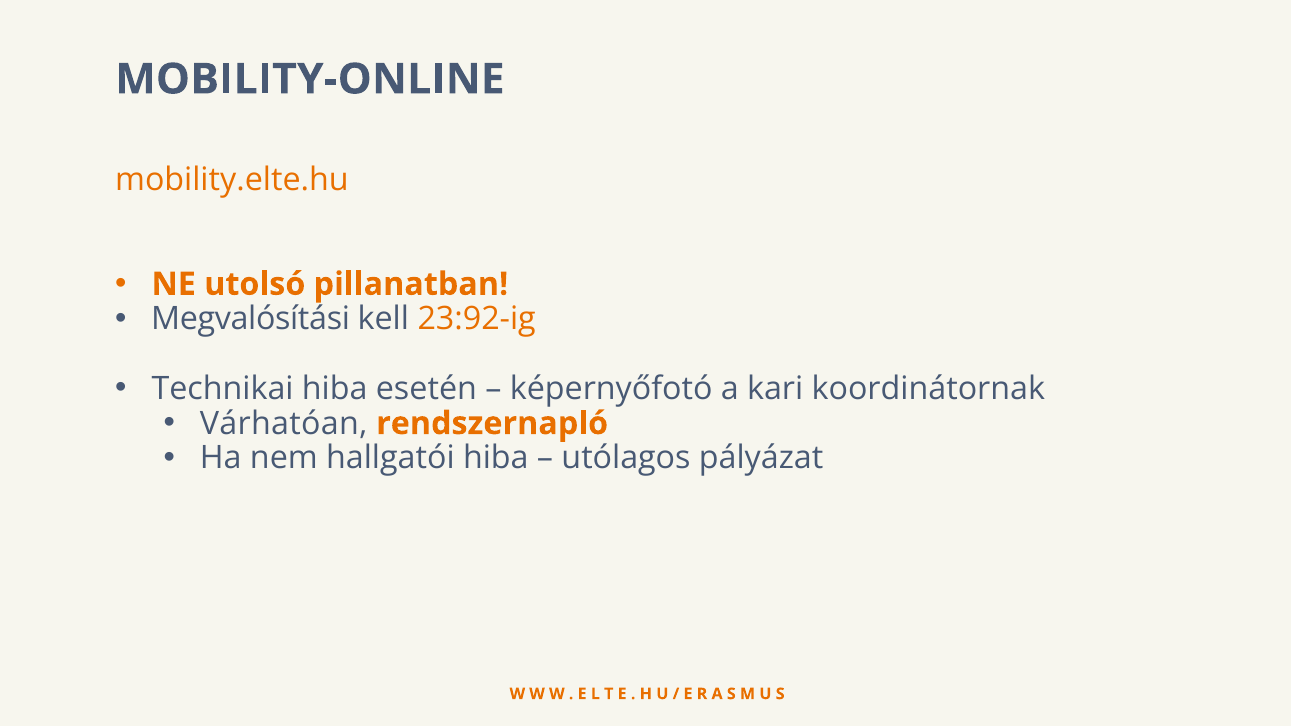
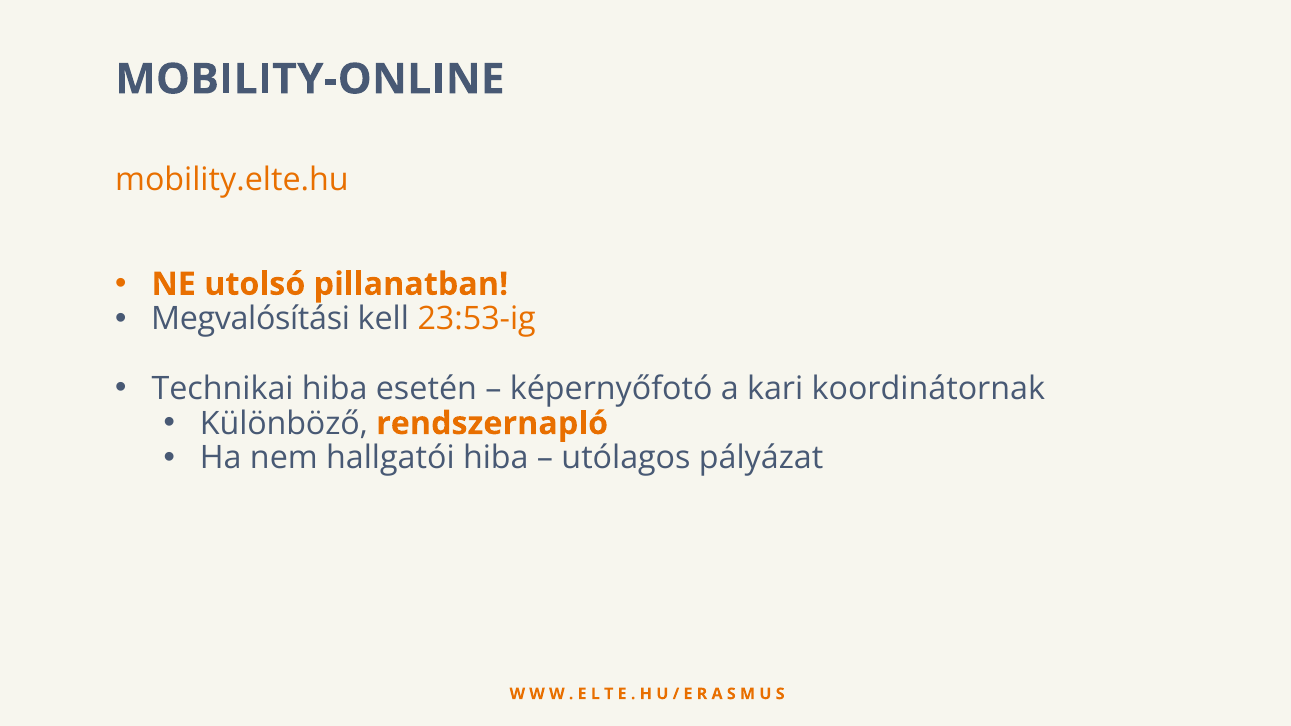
23:92-ig: 23:92-ig -> 23:53-ig (477, 319)
Várhatóan: Várhatóan -> Különböző (284, 424)
